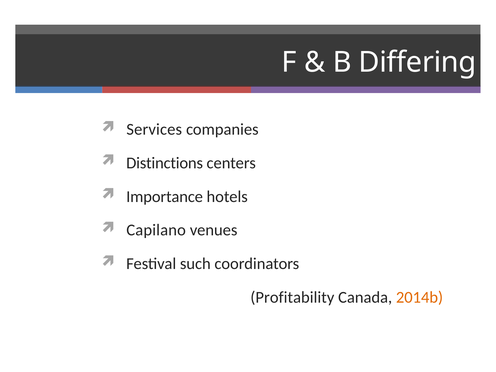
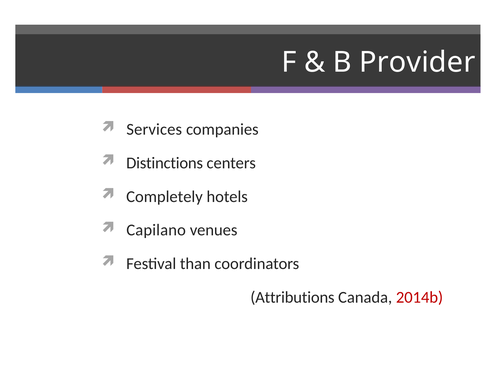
Differing: Differing -> Provider (417, 62)
Importance: Importance -> Completely (164, 197)
such: such -> than (195, 264)
Profitability: Profitability -> Attributions (292, 297)
2014b colour: orange -> red (419, 297)
